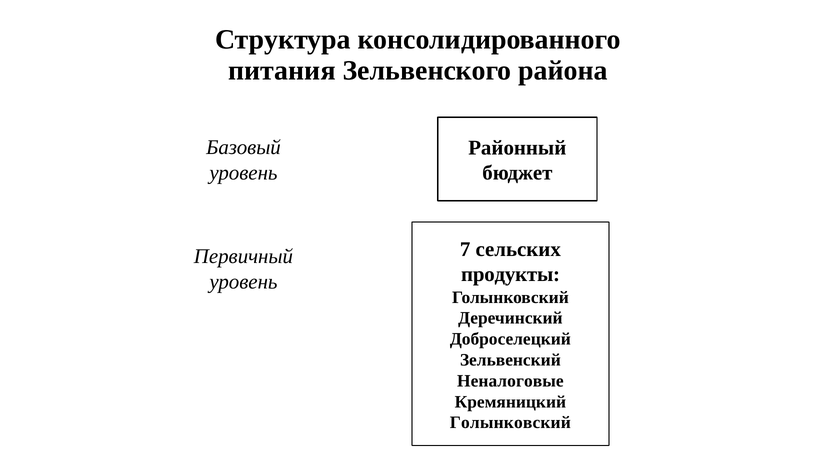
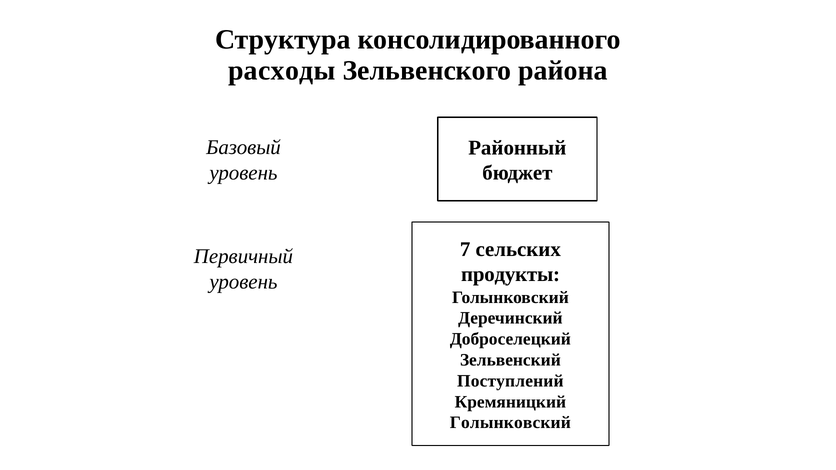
питания: питания -> расходы (282, 70)
Неналоговые: Неналоговые -> Поступлений (510, 381)
